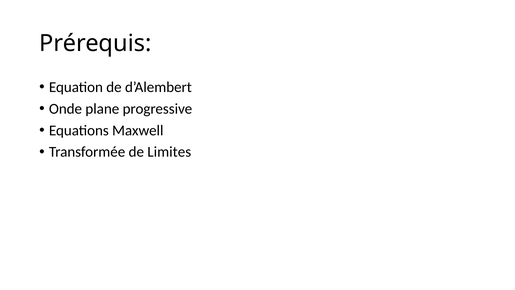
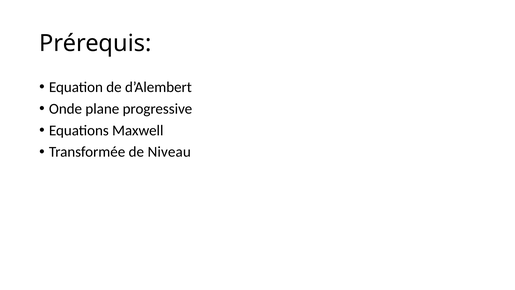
Limites: Limites -> Niveau (169, 152)
